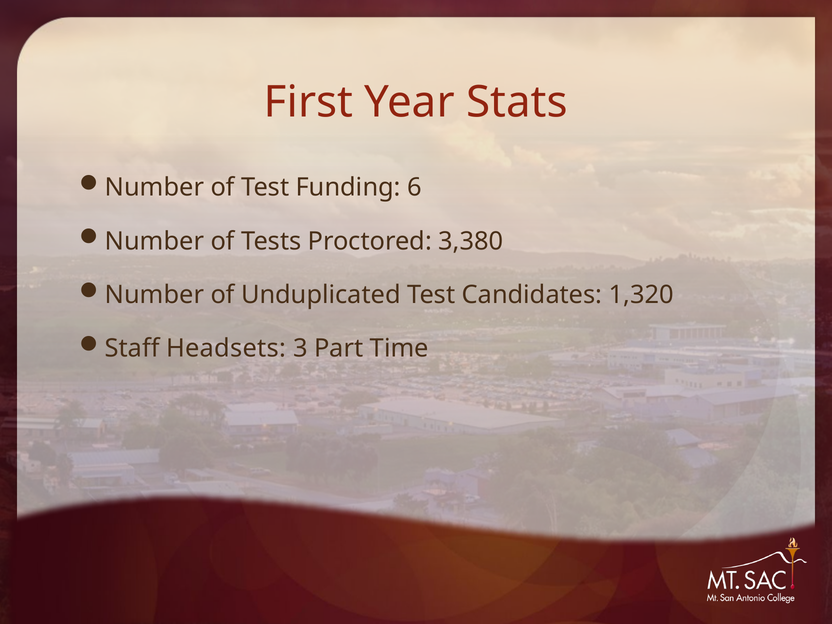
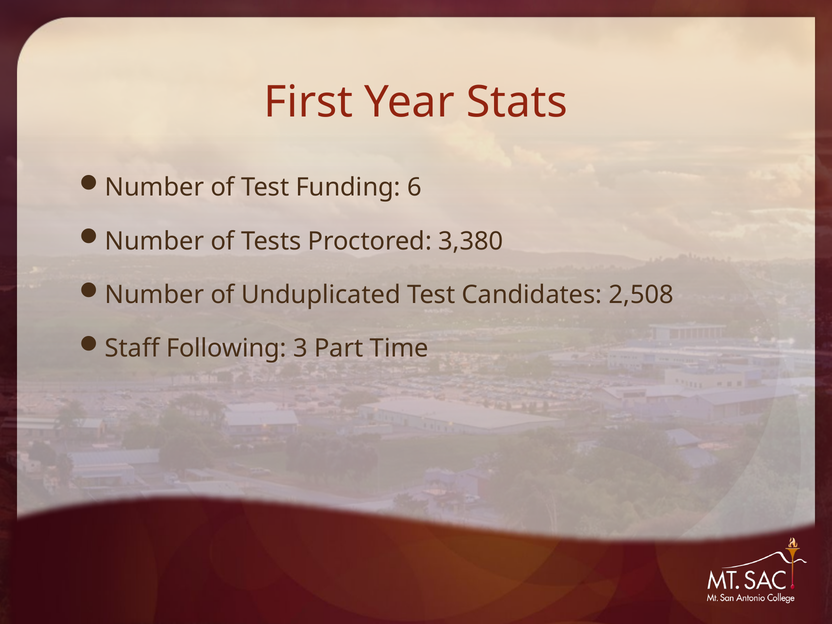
1,320: 1,320 -> 2,508 (641, 295)
Headsets: Headsets -> Following (226, 348)
